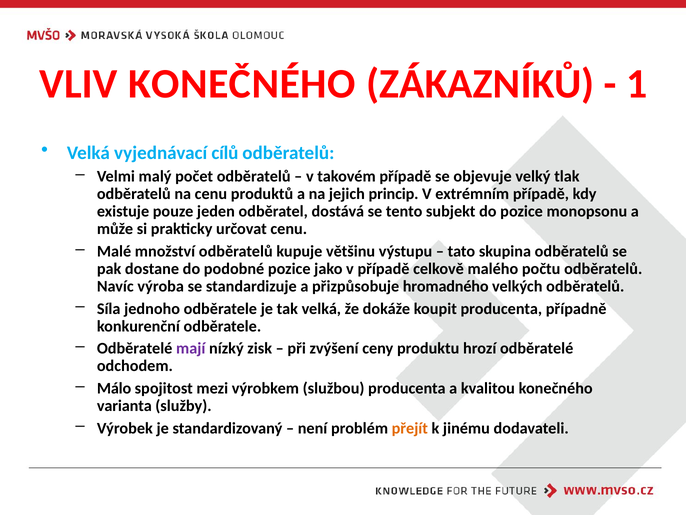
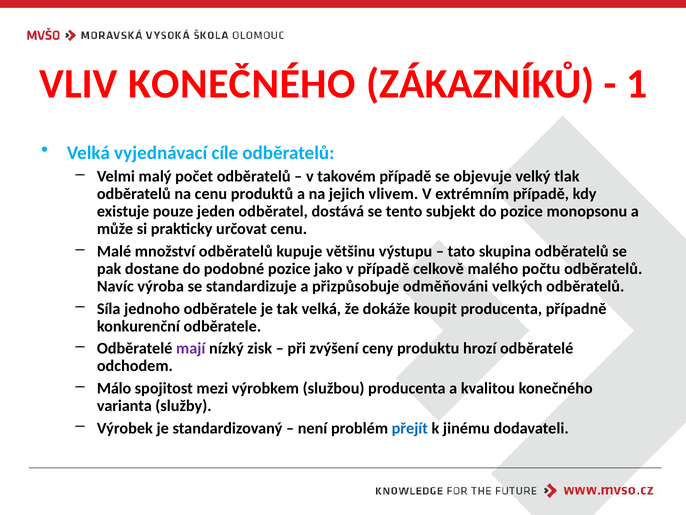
cílů: cílů -> cíle (225, 153)
princip: princip -> vlivem (393, 194)
hromadného: hromadného -> odměňováni (446, 286)
přejít colour: orange -> blue (410, 428)
